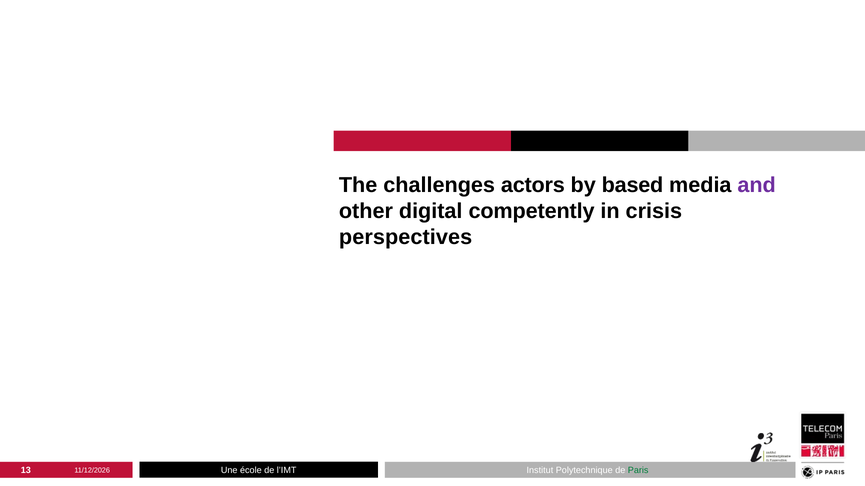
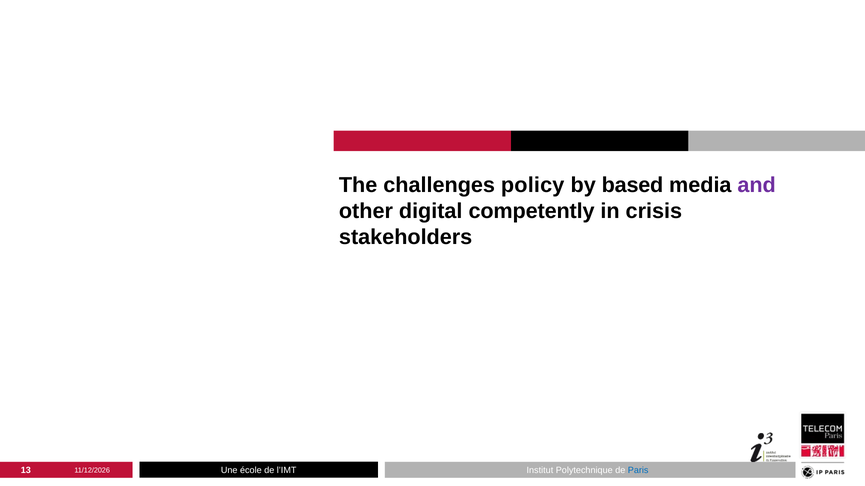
actors: actors -> policy (533, 185)
perspectives: perspectives -> stakeholders (406, 237)
Paris colour: green -> blue (638, 471)
